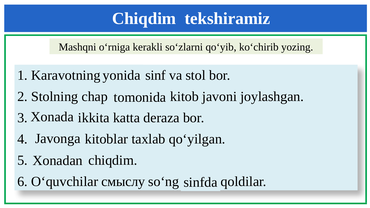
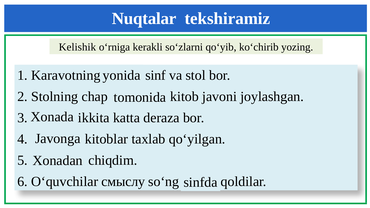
Chiqdim: Chiqdim -> Nuqtalar (144, 18)
Mashqni: Mashqni -> Kelishik (77, 47)
